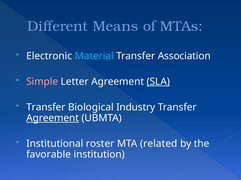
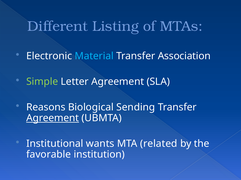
Means: Means -> Listing (116, 26)
Simple colour: pink -> light green (42, 82)
SLA underline: present -> none (158, 82)
Transfer: Transfer -> Reasons (46, 108)
Industry: Industry -> Sending (136, 108)
roster: roster -> wants (100, 144)
